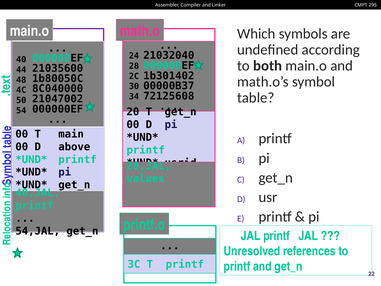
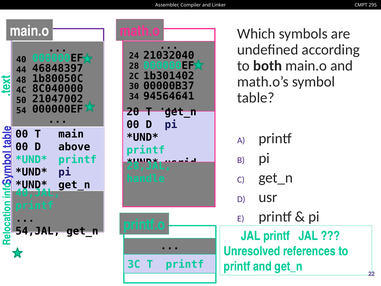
21035600: 21035600 -> 46848397 (58, 68)
72125608: 72125608 -> 94564641 (169, 96)
values: values -> handle (146, 179)
